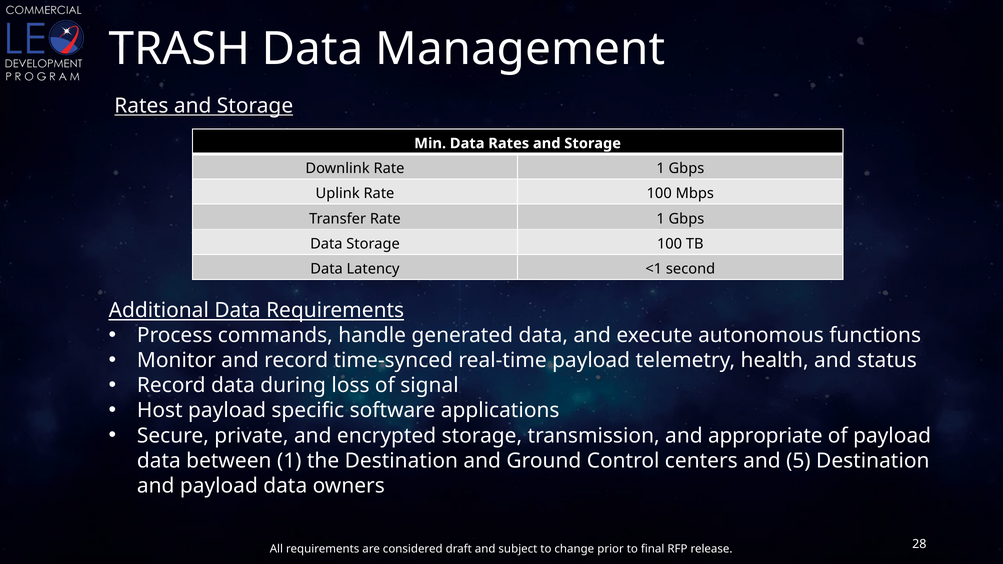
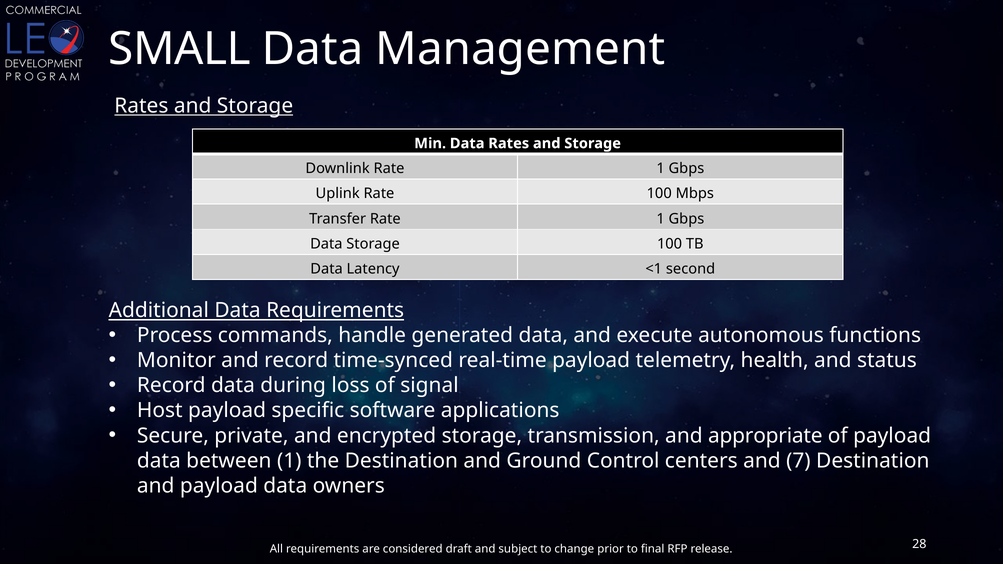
TRASH: TRASH -> SMALL (180, 49)
5: 5 -> 7 (798, 461)
